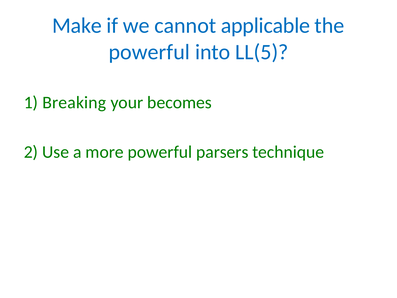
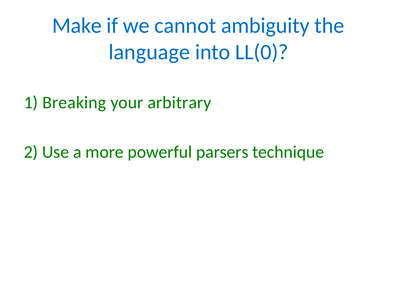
applicable: applicable -> ambiguity (265, 26)
powerful: powerful -> language (149, 52)
LL(5: LL(5 -> LL(0 (262, 52)
becomes: becomes -> arbitrary (179, 102)
